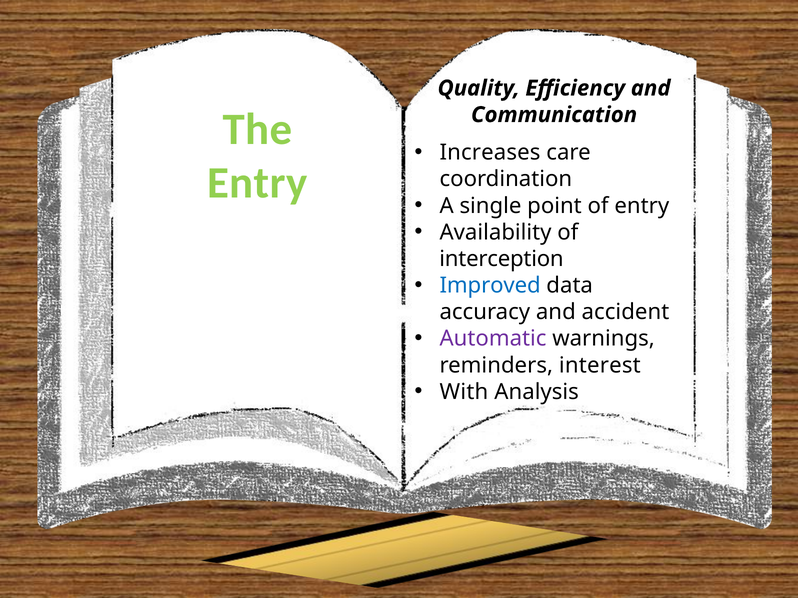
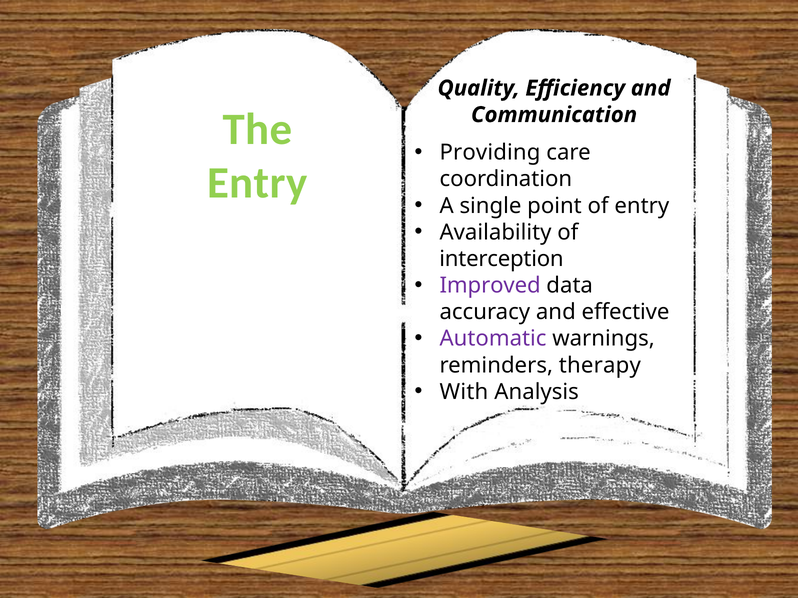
Increases: Increases -> Providing (490, 153)
Improved colour: blue -> purple (490, 286)
accident: accident -> effective (625, 312)
interest: interest -> therapy (600, 366)
